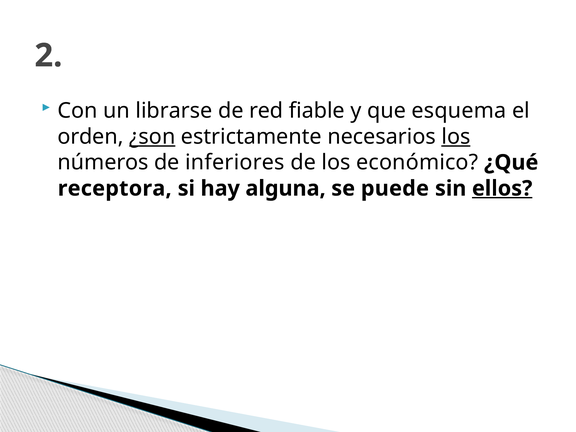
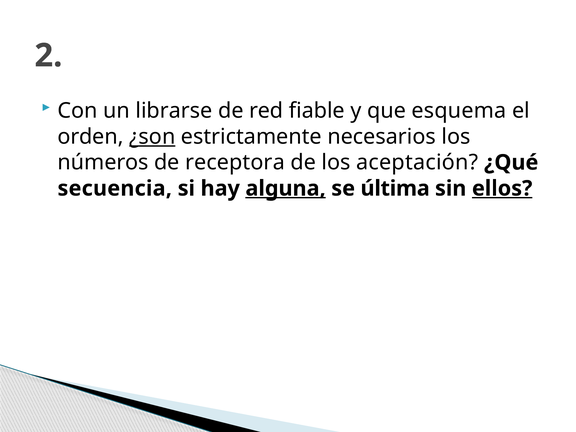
los underline: present -> none (456, 137)
inferiores: inferiores -> receptora (235, 163)
económico: económico -> aceptación (417, 163)
receptora: receptora -> secuencia (115, 188)
alguna underline: none -> present (286, 188)
puede: puede -> última (395, 188)
